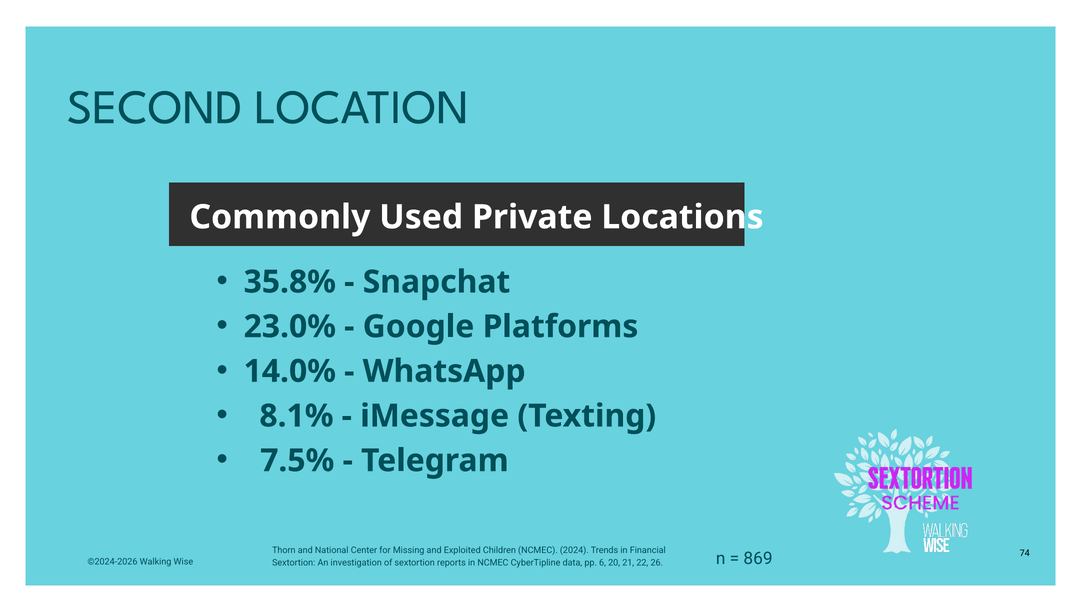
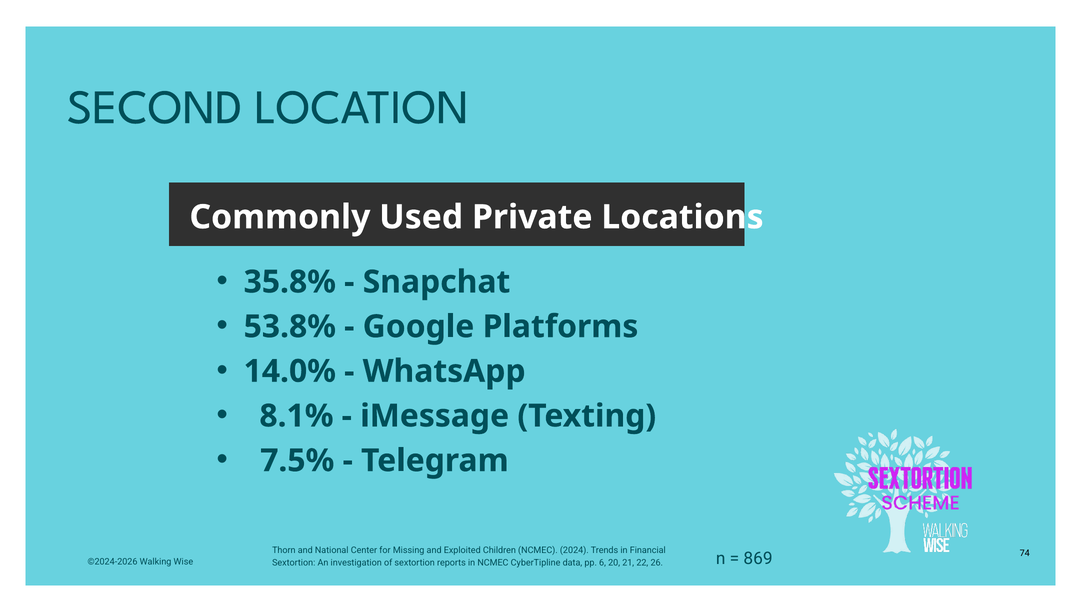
23.0%: 23.0% -> 53.8% (290, 327)
